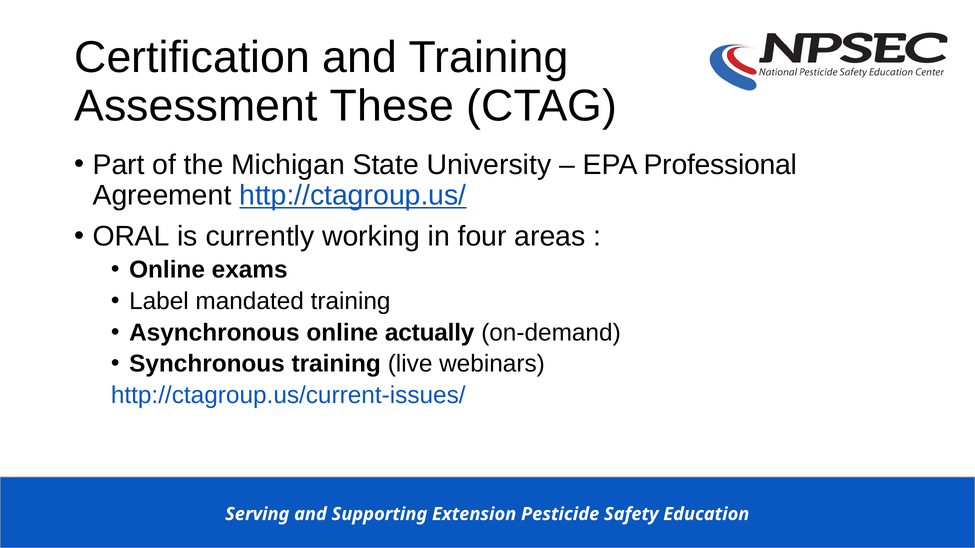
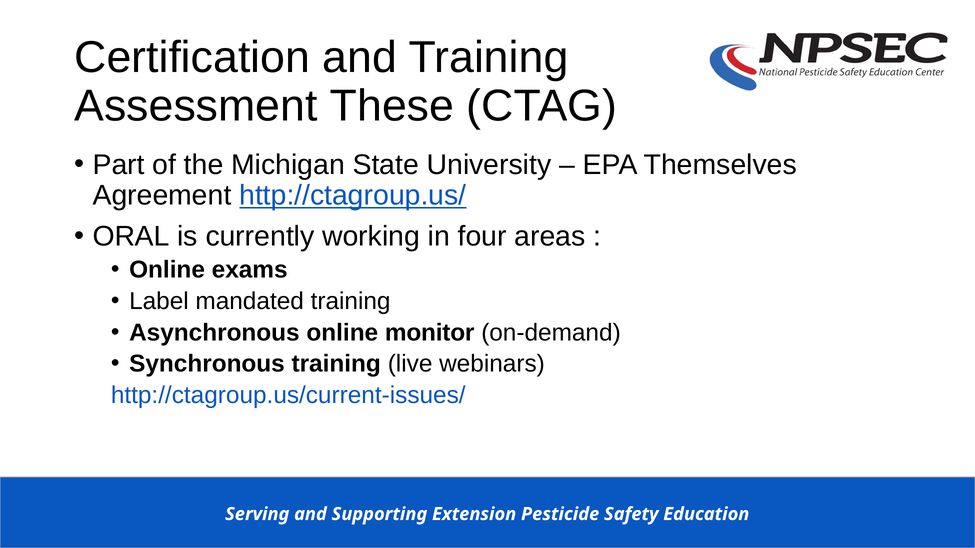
Professional: Professional -> Themselves (720, 165)
actually: actually -> monitor (430, 333)
